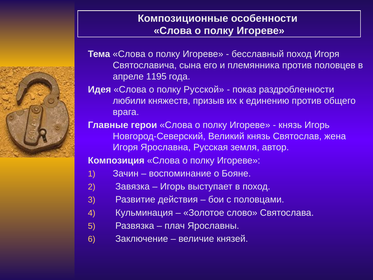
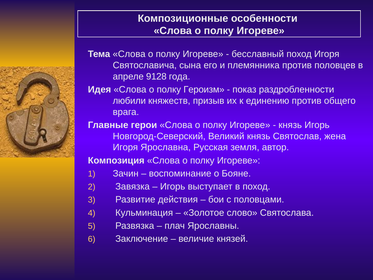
1195: 1195 -> 9128 (156, 76)
Русской: Русской -> Героизм (204, 89)
